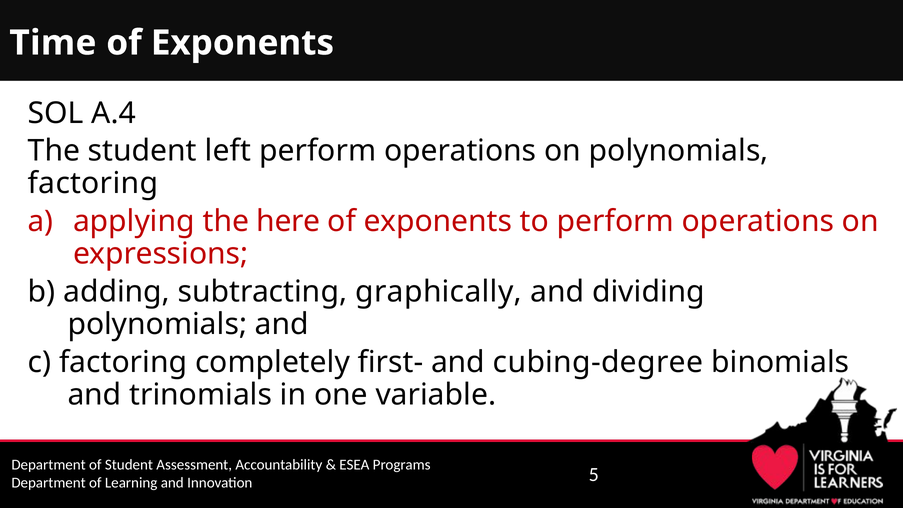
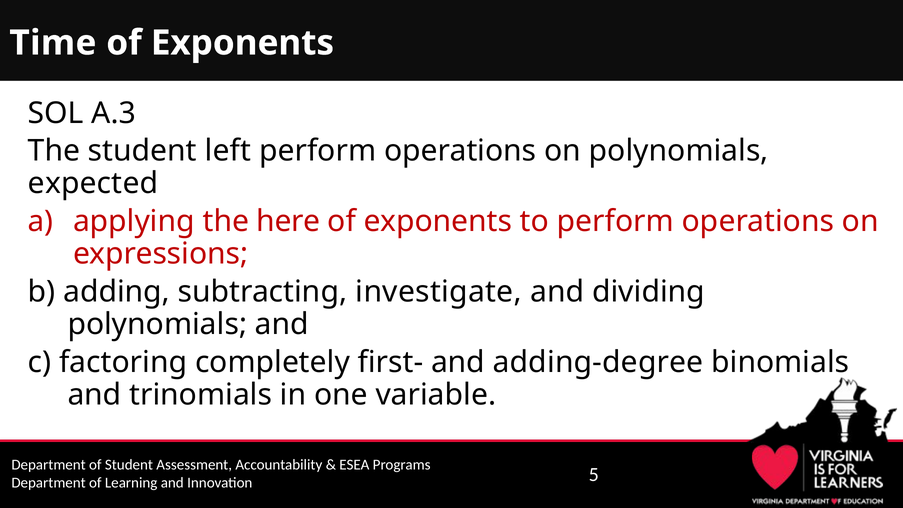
A.4: A.4 -> A.3 (114, 113)
factoring: factoring -> expected (93, 183)
graphically: graphically -> investigate (439, 292)
cubing-degree: cubing-degree -> adding-degree (598, 362)
